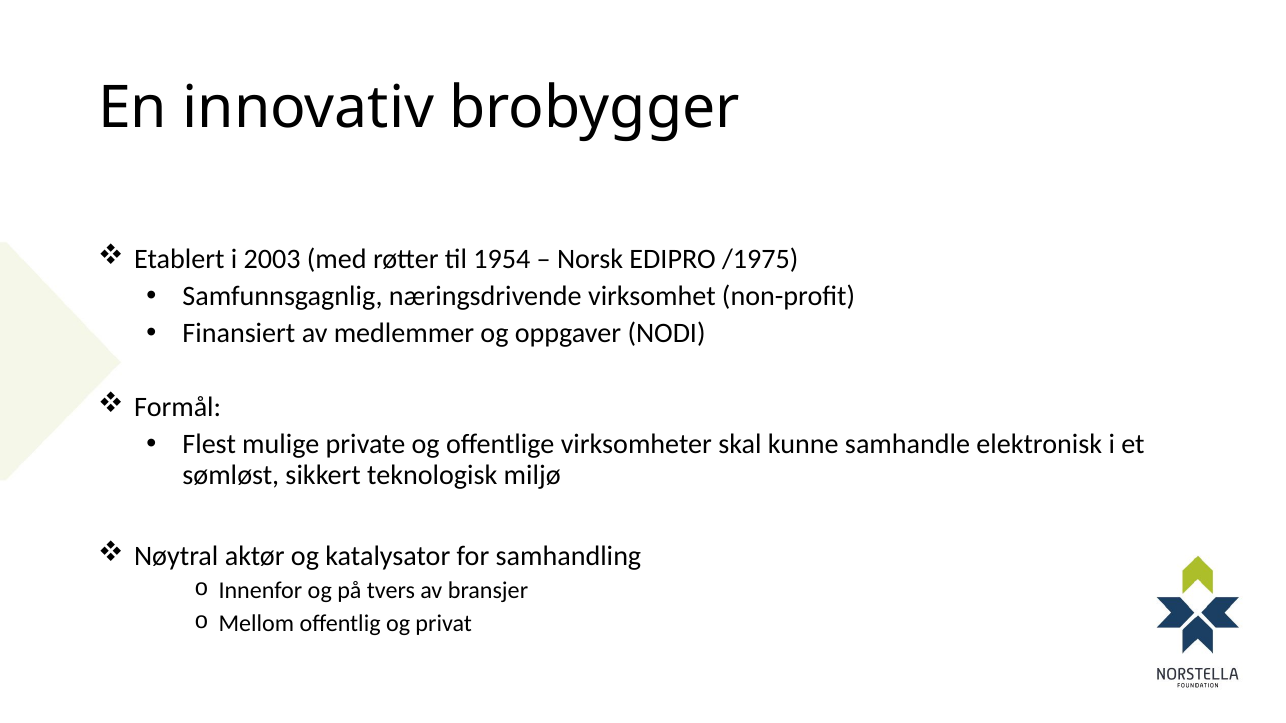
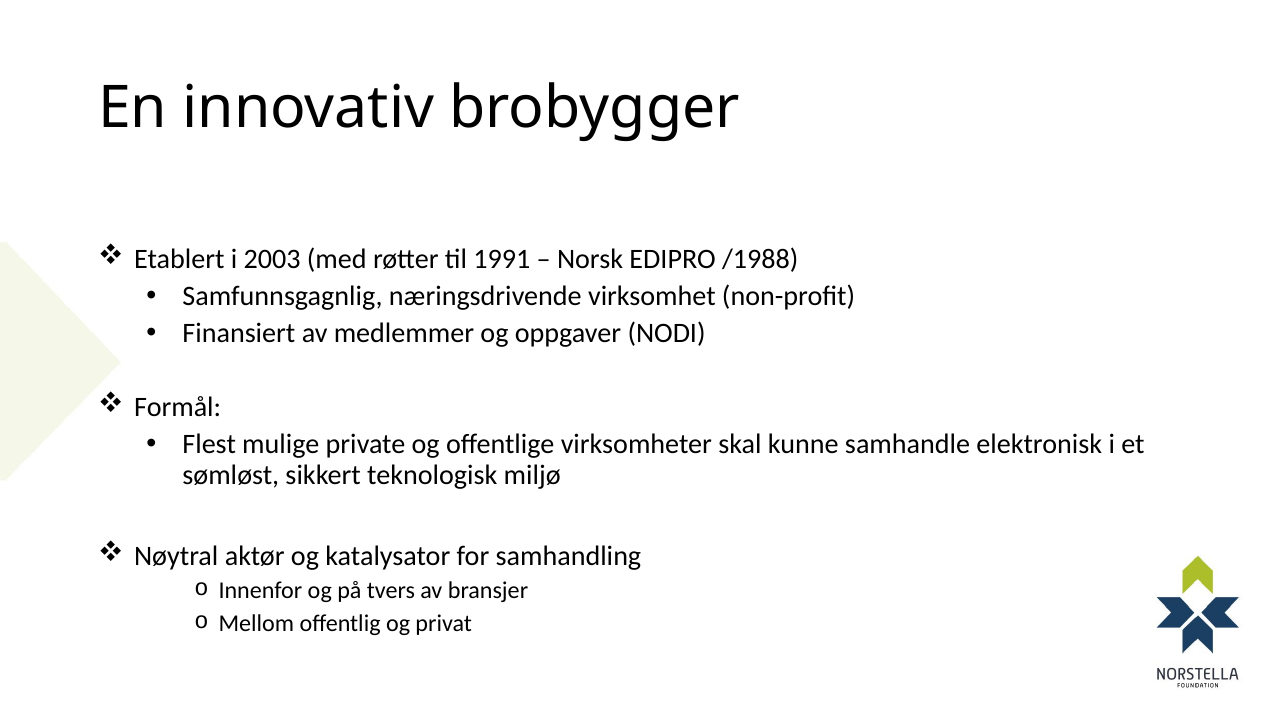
1954: 1954 -> 1991 (502, 260)
/1975: /1975 -> /1988 (760, 260)
